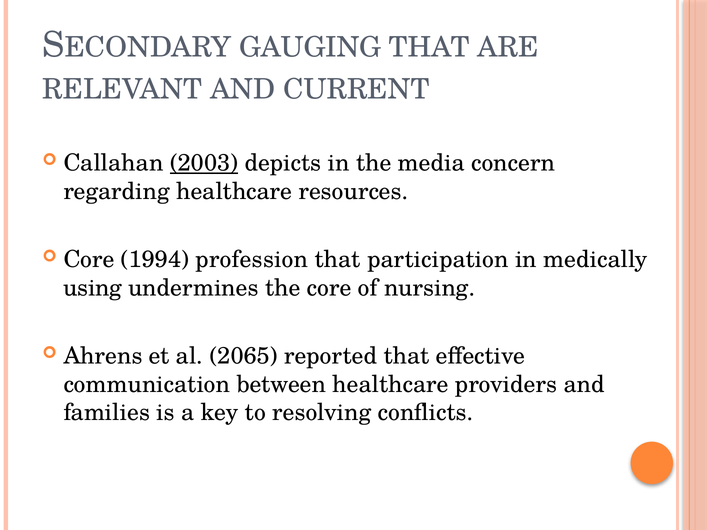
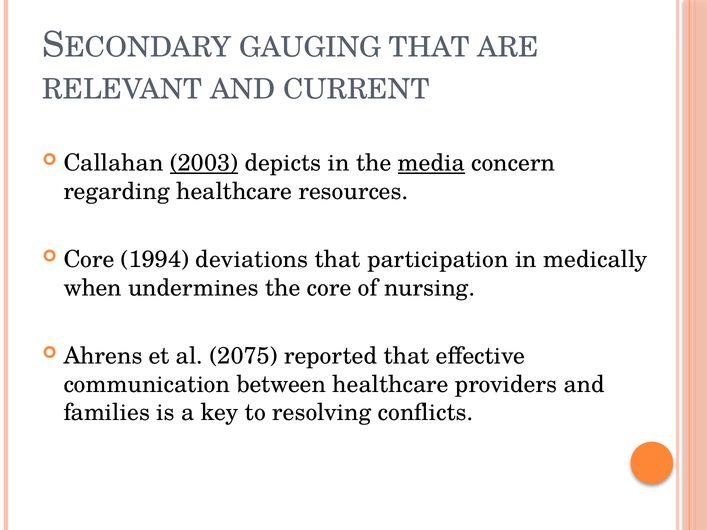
media underline: none -> present (431, 163)
profession: profession -> deviations (252, 260)
using: using -> when (93, 288)
2065: 2065 -> 2075 (244, 356)
